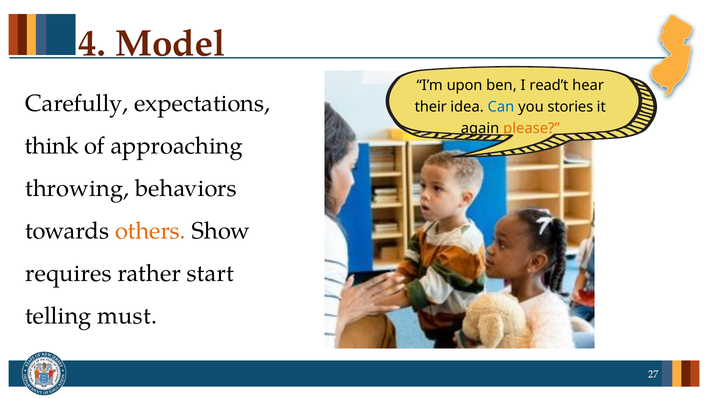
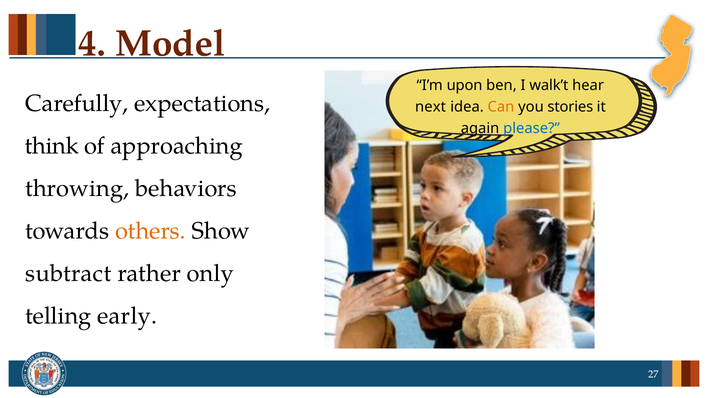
read’t: read’t -> walk’t (549, 85)
their: their -> next (431, 107)
Can colour: blue -> orange (501, 107)
please colour: orange -> blue (532, 129)
requires: requires -> subtract (68, 274)
start: start -> only (210, 274)
must: must -> early (127, 316)
